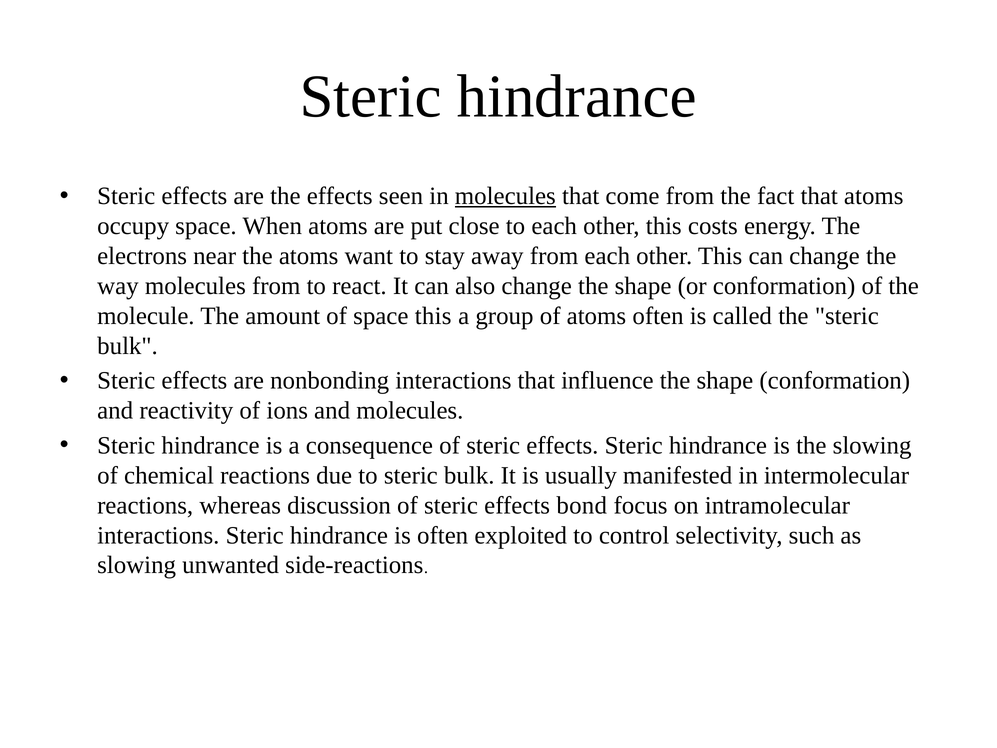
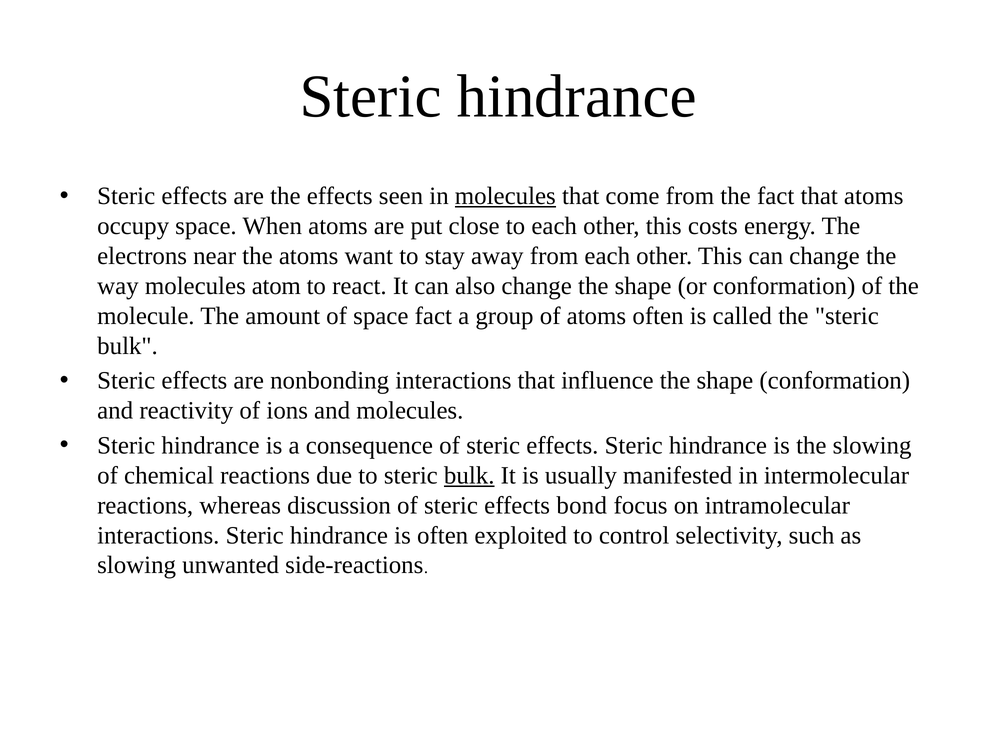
molecules from: from -> atom (276, 286)
space this: this -> fact (433, 316)
bulk underline: none -> present (469, 475)
